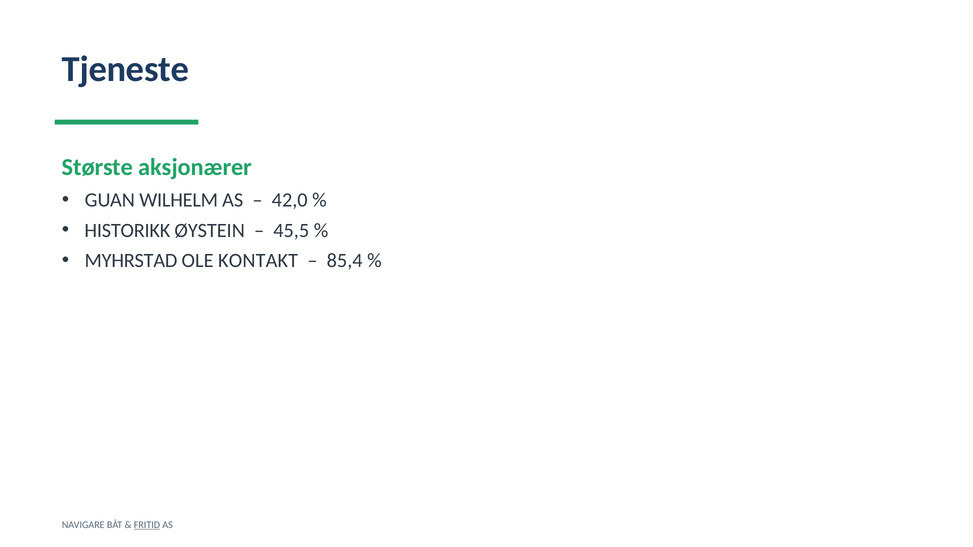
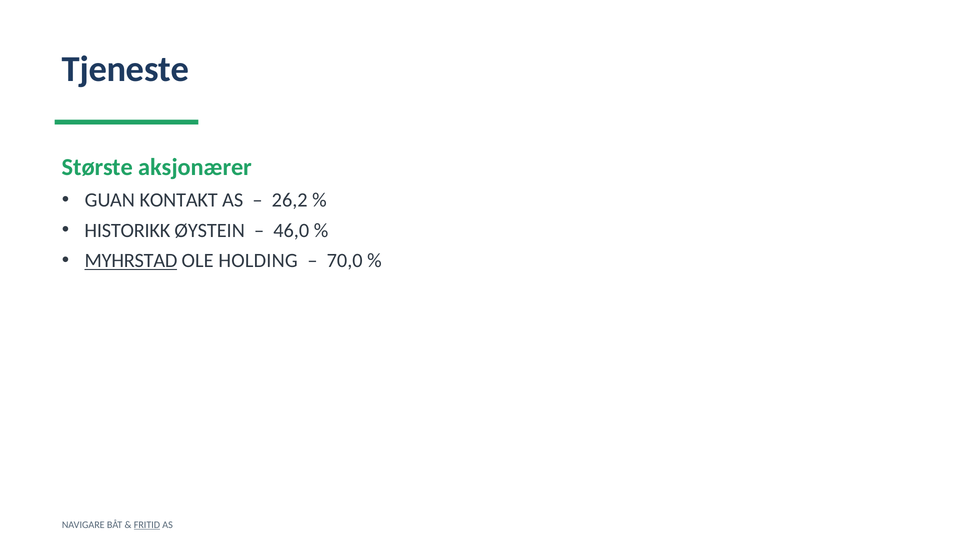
WILHELM: WILHELM -> KONTAKT (179, 200)
42,0: 42,0 -> 26,2 (290, 200)
45,5: 45,5 -> 46,0 (291, 231)
MYHRSTAD underline: none -> present (131, 261)
KONTAKT: KONTAKT -> HOLDING (258, 261)
85,4: 85,4 -> 70,0 (345, 261)
